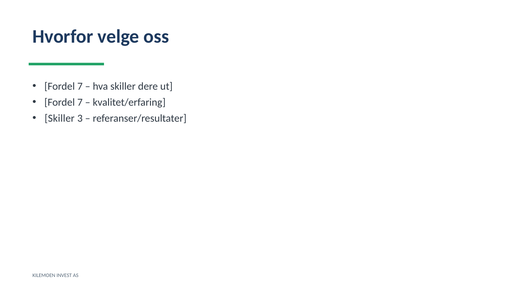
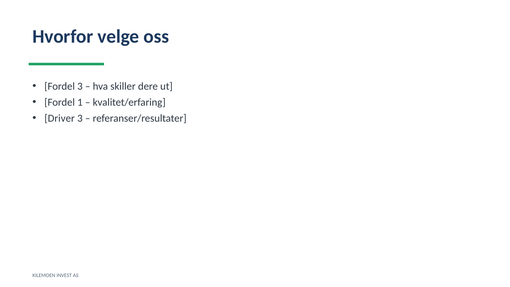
7: 7 -> 3 (80, 86)
7: 7 -> 1 (80, 102)
Skiller: Skiller -> Driver (60, 118)
